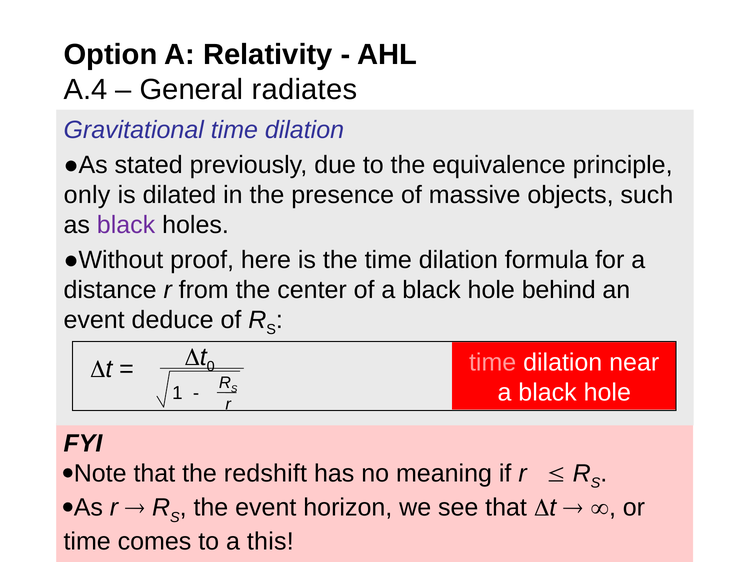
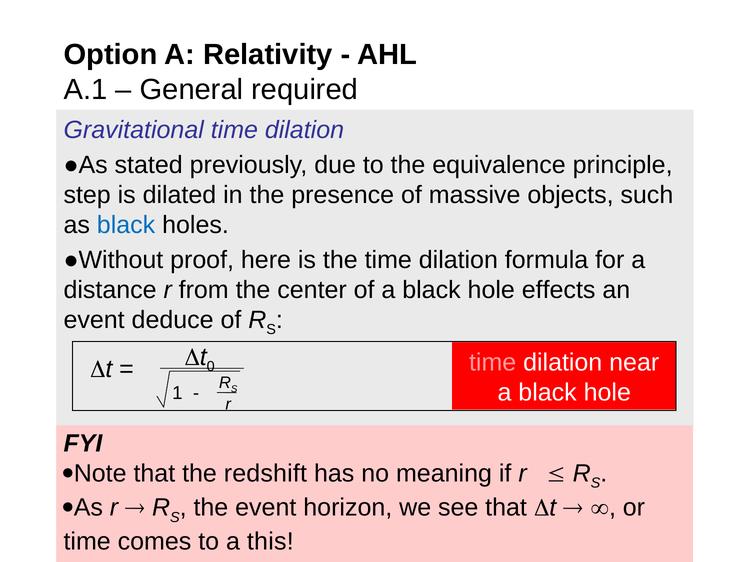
A.4: A.4 -> A.1 (86, 90)
radiates: radiates -> required (305, 90)
only: only -> step (87, 195)
black colour: purple -> blue (126, 225)
behind: behind -> effects (559, 290)
